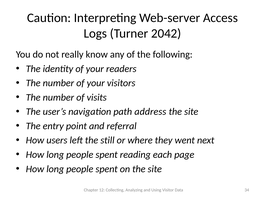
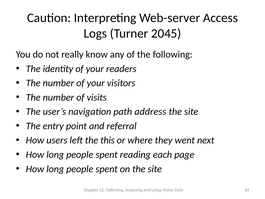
2042: 2042 -> 2045 (166, 33)
still: still -> this (108, 140)
